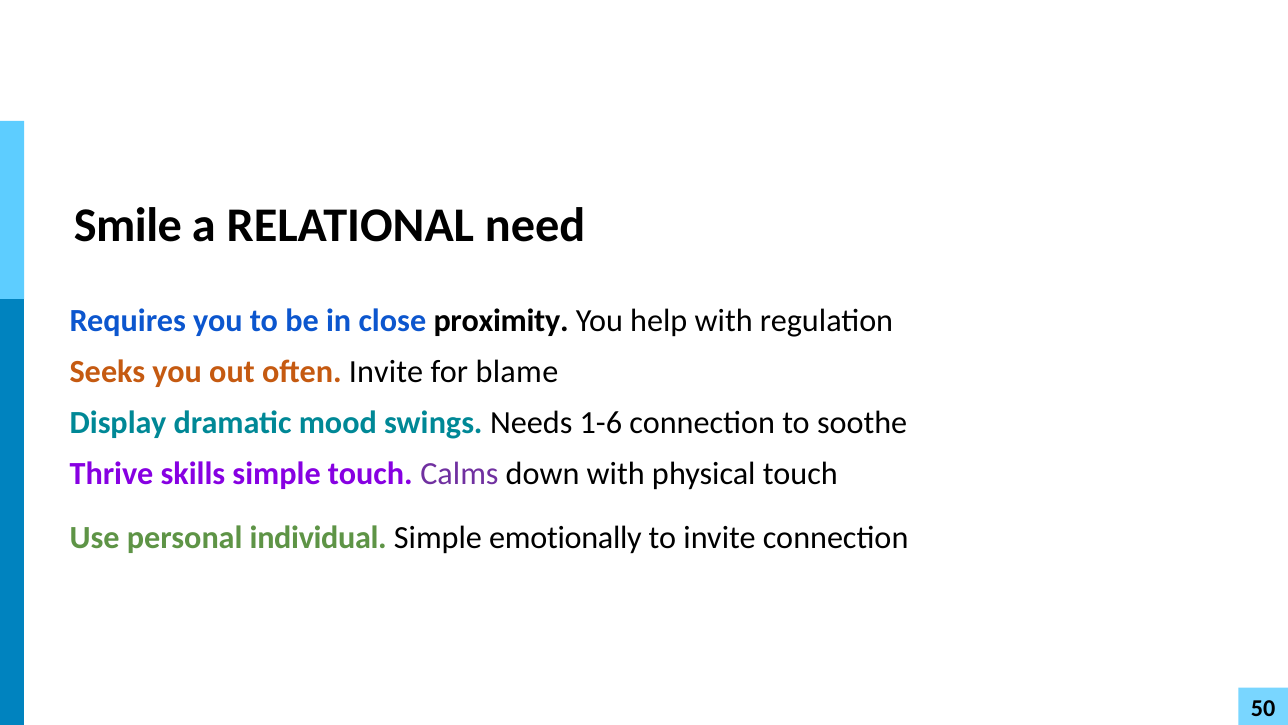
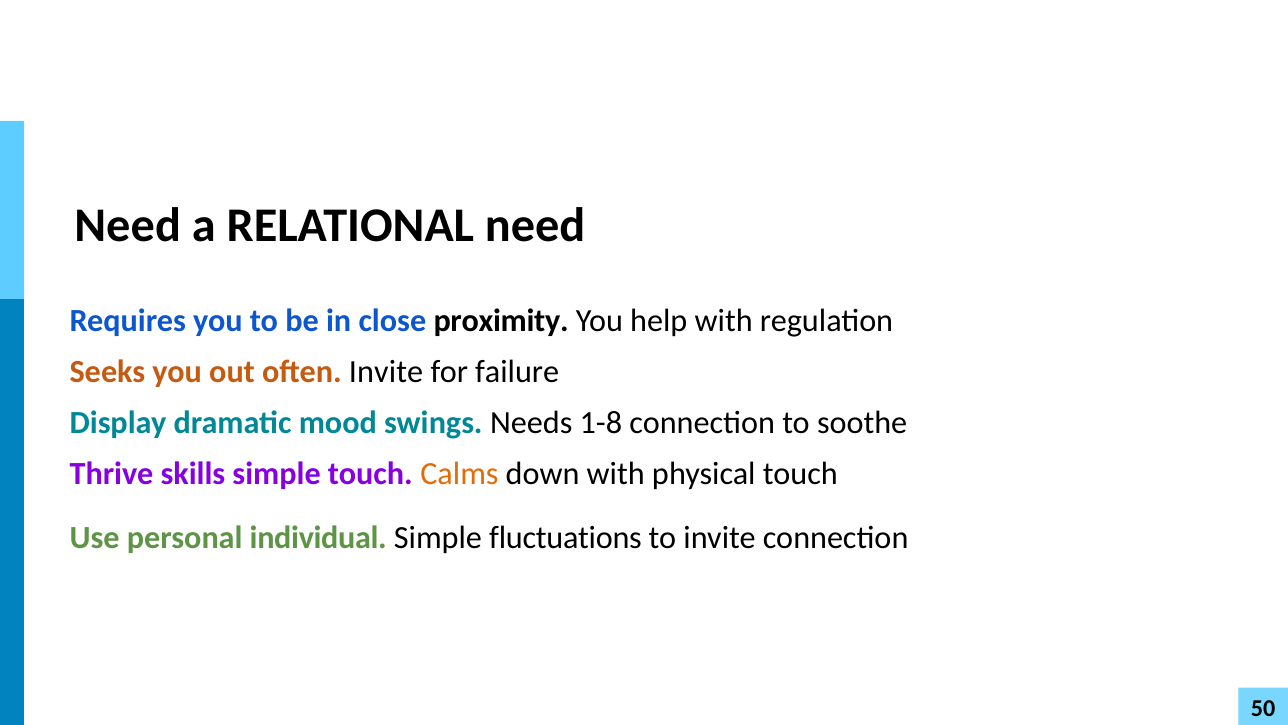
Smile: Smile -> Need (128, 226)
blame: blame -> failure (517, 372)
1-6: 1-6 -> 1-8 (601, 423)
Calms colour: purple -> orange (459, 474)
emotionally: emotionally -> fluctuations (565, 538)
